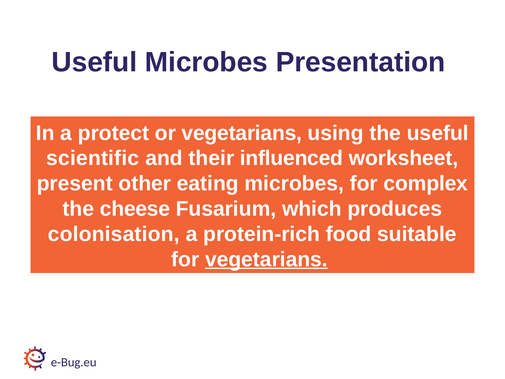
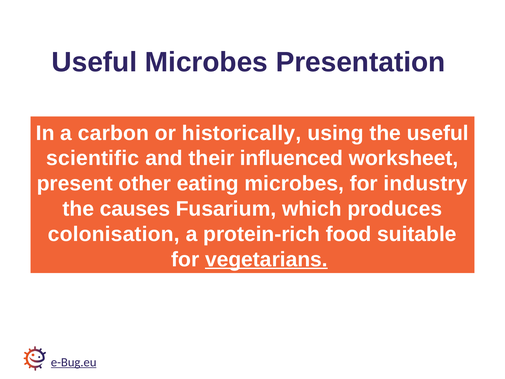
protect: protect -> carbon (113, 133)
or vegetarians: vegetarians -> historically (242, 133)
complex: complex -> industry (426, 183)
cheese: cheese -> causes (135, 209)
e-Bug.eu underline: none -> present (74, 362)
